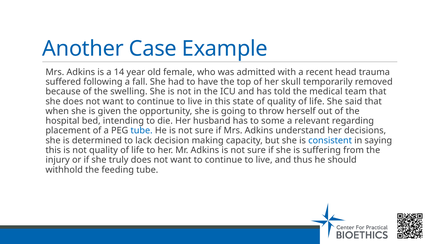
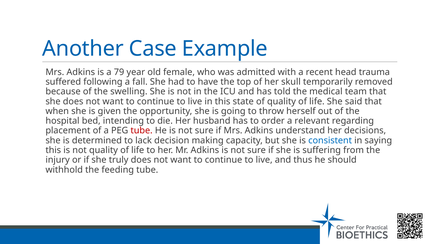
14: 14 -> 79 (119, 72)
some: some -> order (273, 121)
tube colour: blue -> red (142, 131)
